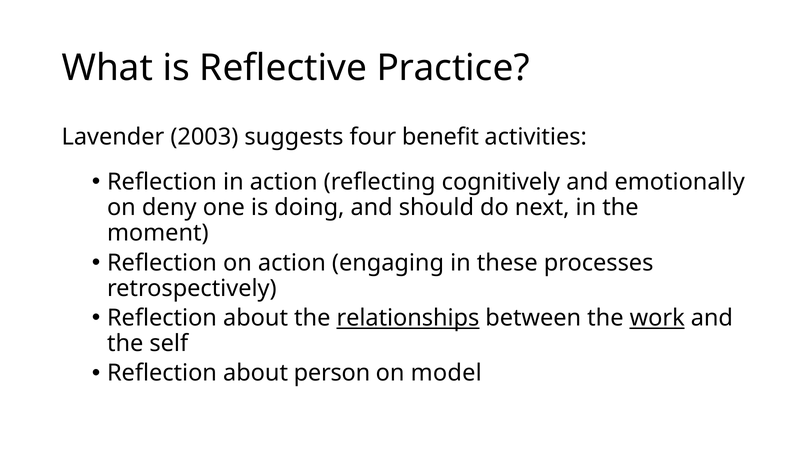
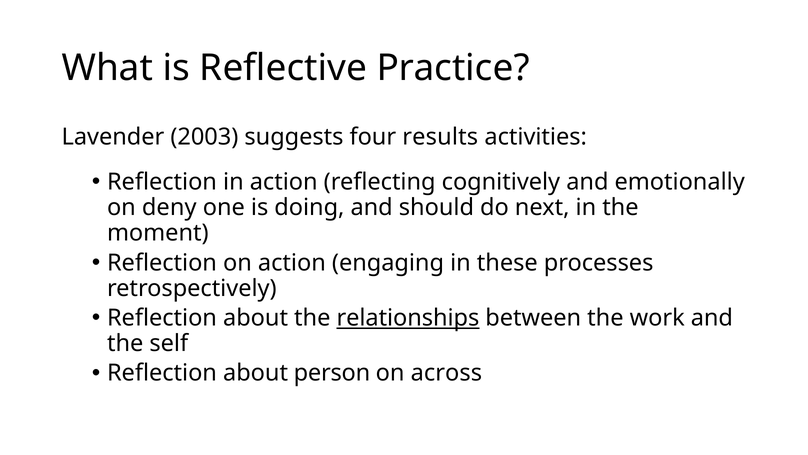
benefit: benefit -> results (440, 137)
work underline: present -> none (657, 318)
model: model -> across (446, 373)
